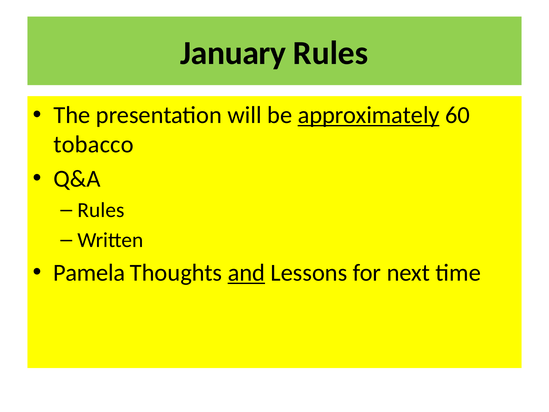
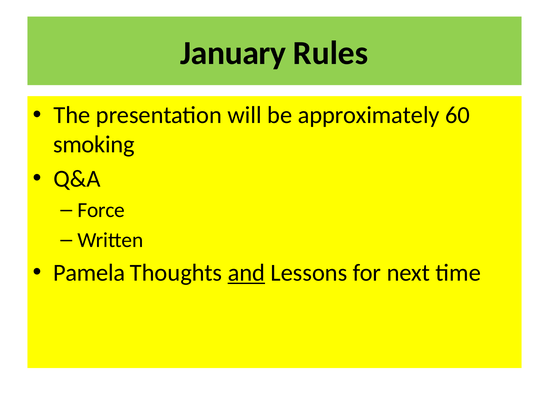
approximately underline: present -> none (369, 115)
tobacco: tobacco -> smoking (94, 144)
Rules: Rules -> Force (101, 210)
